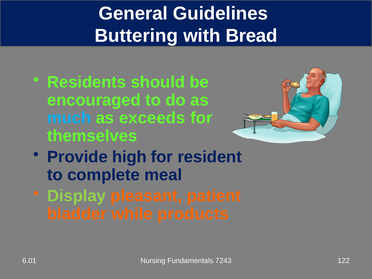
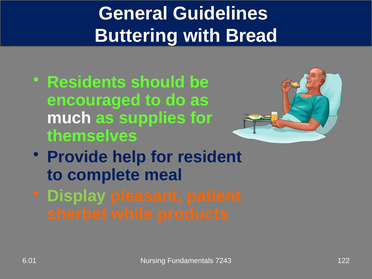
much colour: light blue -> white (69, 118)
exceeds: exceeds -> supplies (152, 118)
high: high -> help (129, 157)
bladder: bladder -> sherbet (77, 214)
